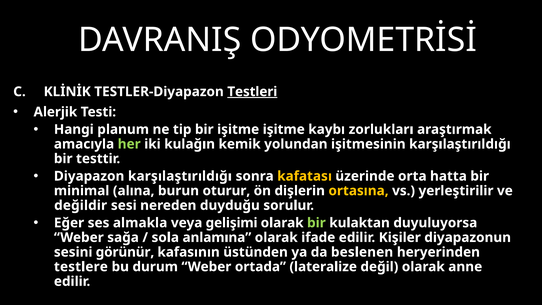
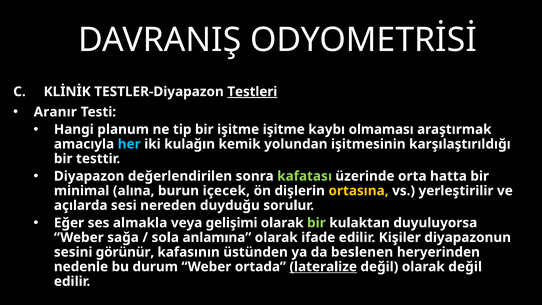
Alerjik: Alerjik -> Aranır (55, 112)
zorlukları: zorlukları -> olmaması (381, 129)
her colour: light green -> light blue (129, 144)
Diyapazon karşılaştırıldığı: karşılaştırıldığı -> değerlendirilen (180, 176)
kafatası colour: yellow -> light green (305, 176)
oturur: oturur -> içecek (226, 191)
değildir: değildir -> açılarda (81, 205)
testlere: testlere -> nedenle (81, 267)
lateralize underline: none -> present (323, 267)
olarak anne: anne -> değil (465, 267)
